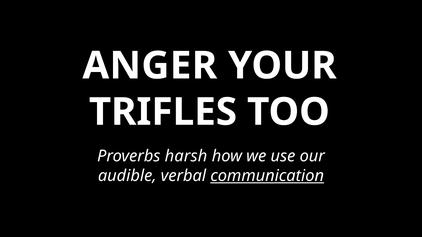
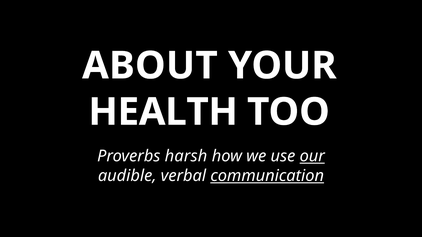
ANGER: ANGER -> ABOUT (150, 66)
TRIFLES: TRIFLES -> HEALTH (163, 112)
our underline: none -> present (312, 156)
